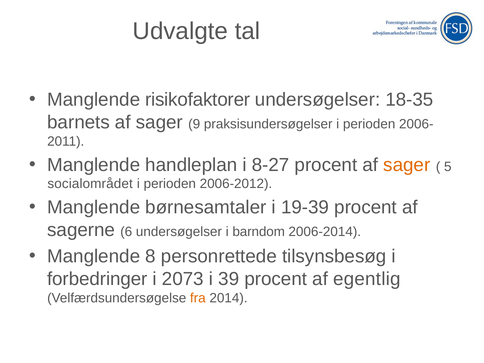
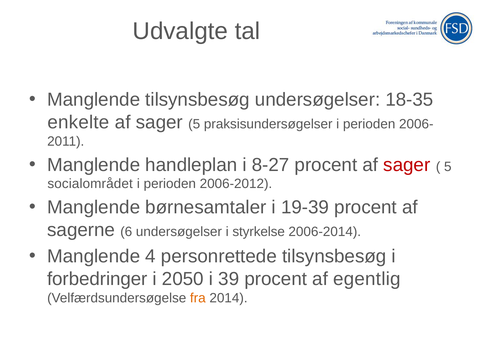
Manglende risikofaktorer: risikofaktorer -> tilsynsbesøg (198, 100)
barnets: barnets -> enkelte (78, 122)
sager 9: 9 -> 5 (194, 124)
sager colour: orange -> red (407, 165)
barndom: barndom -> styrkelse (259, 232)
8: 8 -> 4 (151, 256)
2073: 2073 -> 2050 (183, 279)
